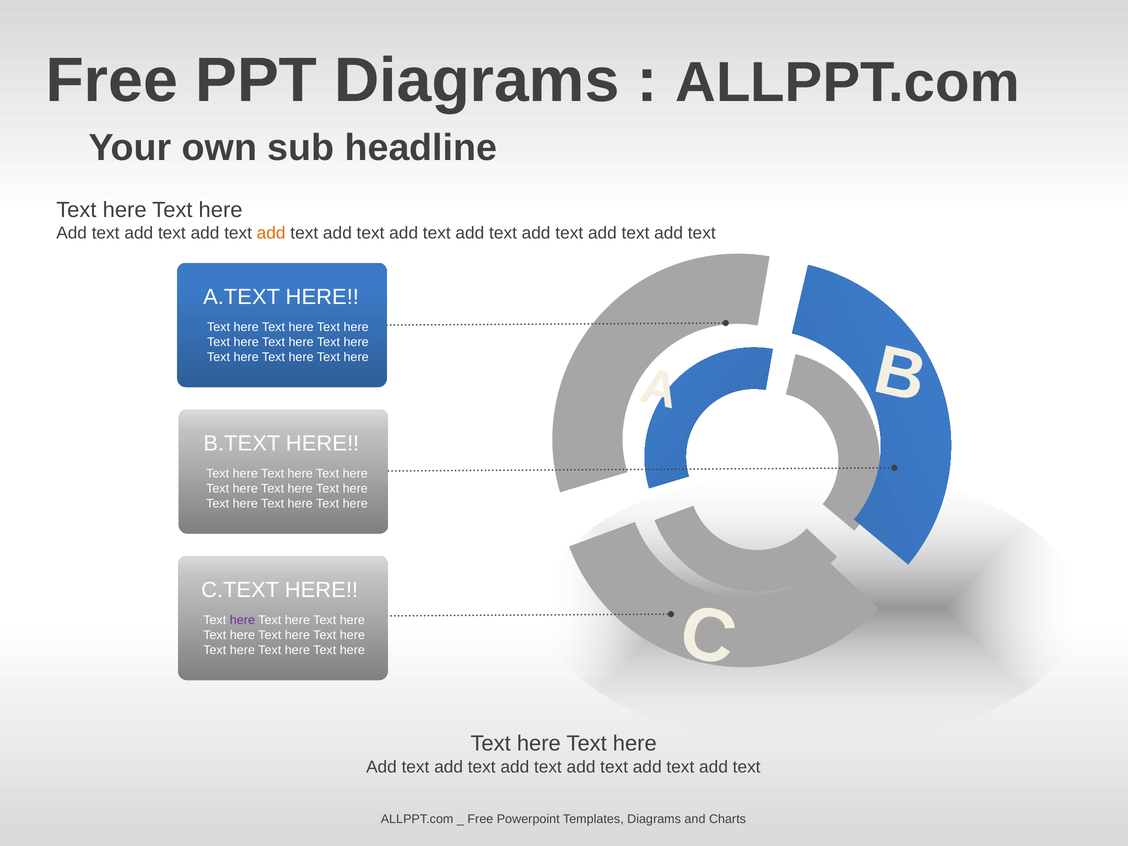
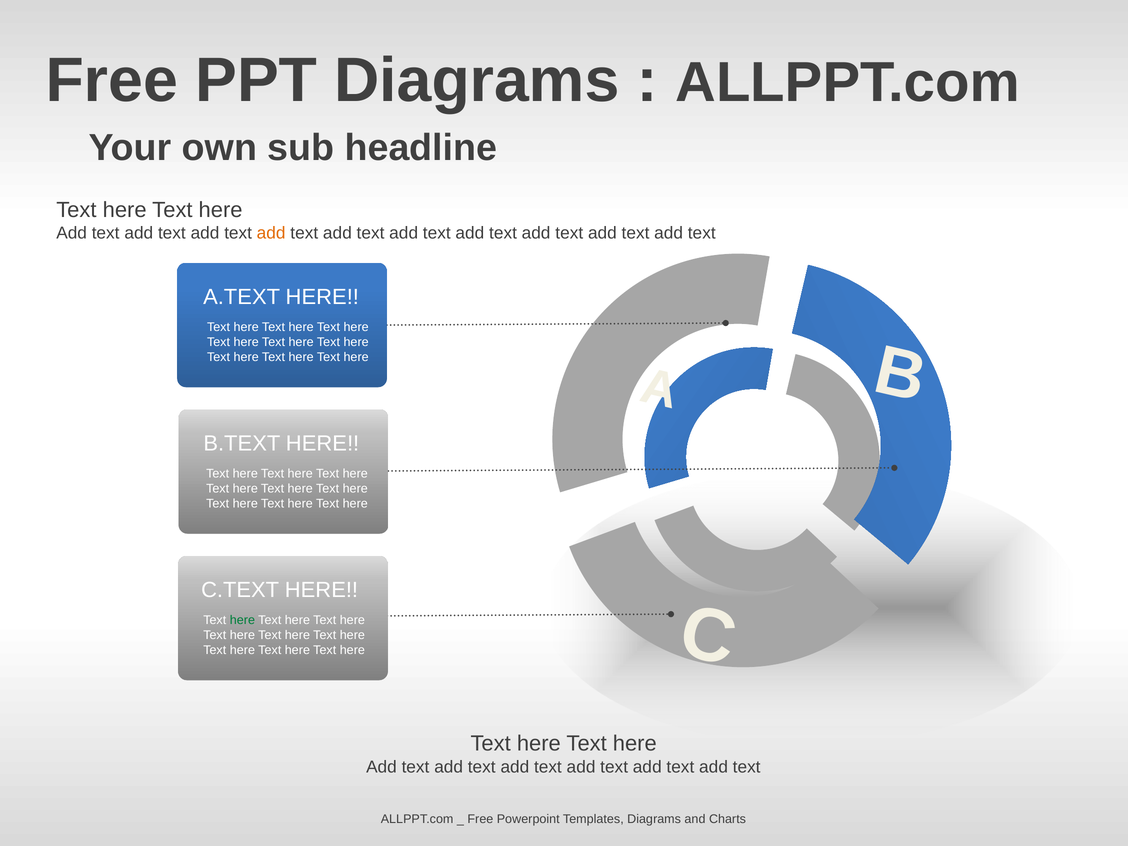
here colour: purple -> green (242, 620)
